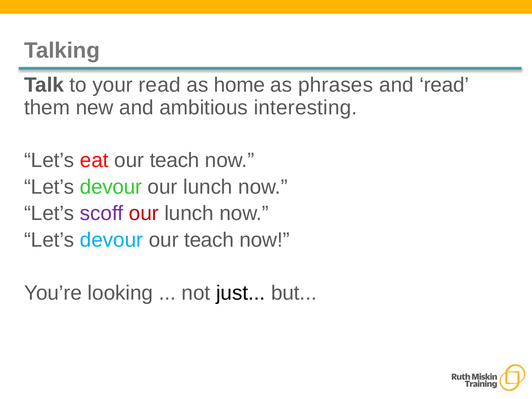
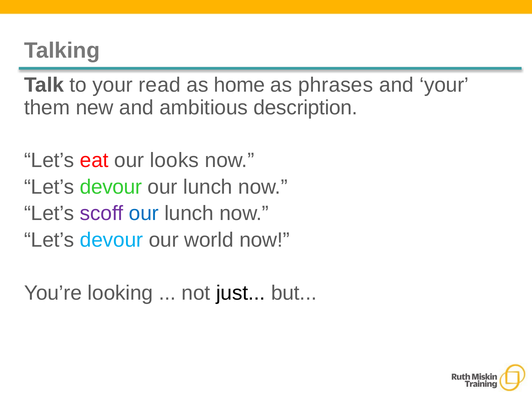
and read: read -> your (444, 85)
interesting: interesting -> description (306, 108)
eat our teach: teach -> looks (174, 160)
our colour: red -> blue (144, 213)
devour our teach: teach -> world (209, 240)
